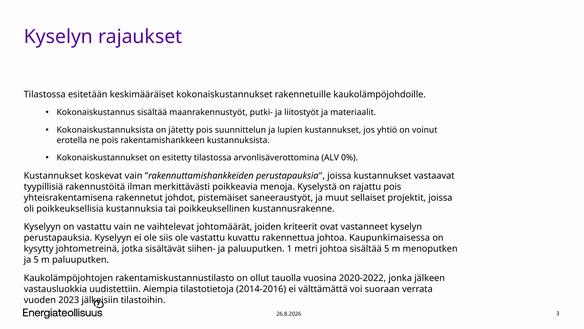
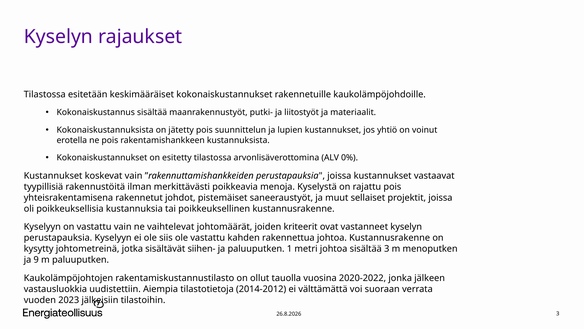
kuvattu: kuvattu -> kahden (244, 238)
johtoa Kaupunkimaisessa: Kaupunkimaisessa -> Kustannusrakenne (390, 238)
sisältää 5: 5 -> 3 (387, 248)
ja 5: 5 -> 9 (36, 259)
2014-2016: 2014-2016 -> 2014-2012 (261, 289)
